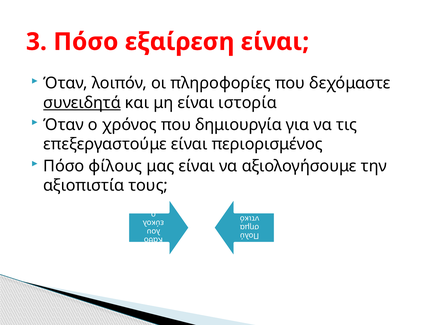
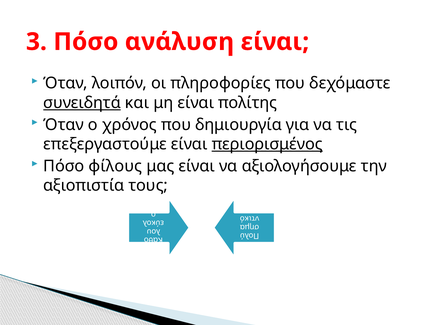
εξαίρεση: εξαίρεση -> ανάλυση (179, 42)
ιστορία: ιστορία -> πολίτης (248, 103)
περιορισμένος underline: none -> present (267, 144)
